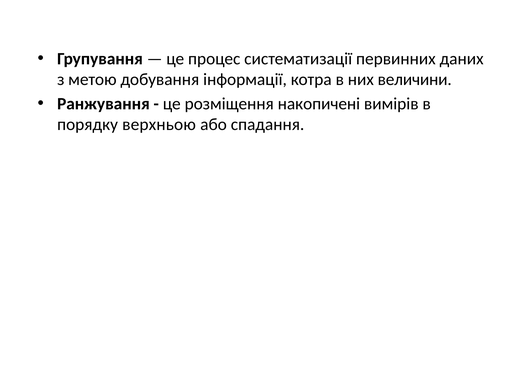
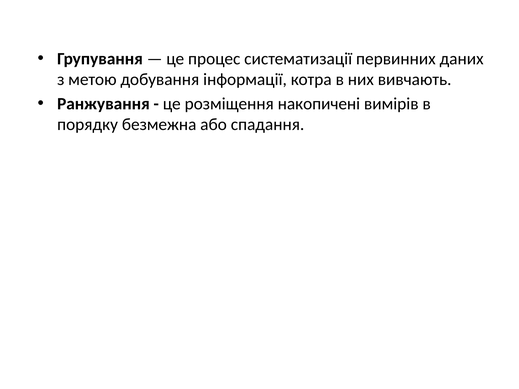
величини: величини -> вивчають (415, 80)
верхньою: верхньою -> безмежна (159, 125)
